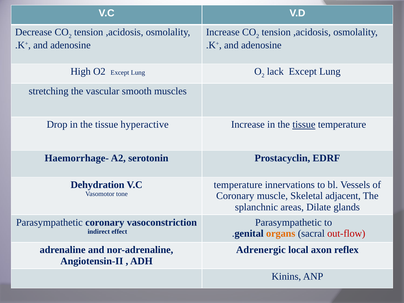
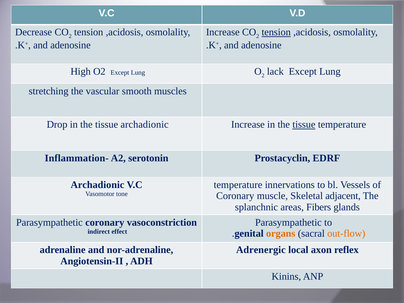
tension underline: none -> present (276, 32)
tissue hyperactive: hyperactive -> archadionic (145, 125)
Haemorrhage-: Haemorrhage- -> Inflammation- (77, 158)
Dehydration: Dehydration -> Archadionic (97, 185)
Dilate: Dilate -> Fibers (319, 207)
out-flow colour: red -> orange (346, 234)
